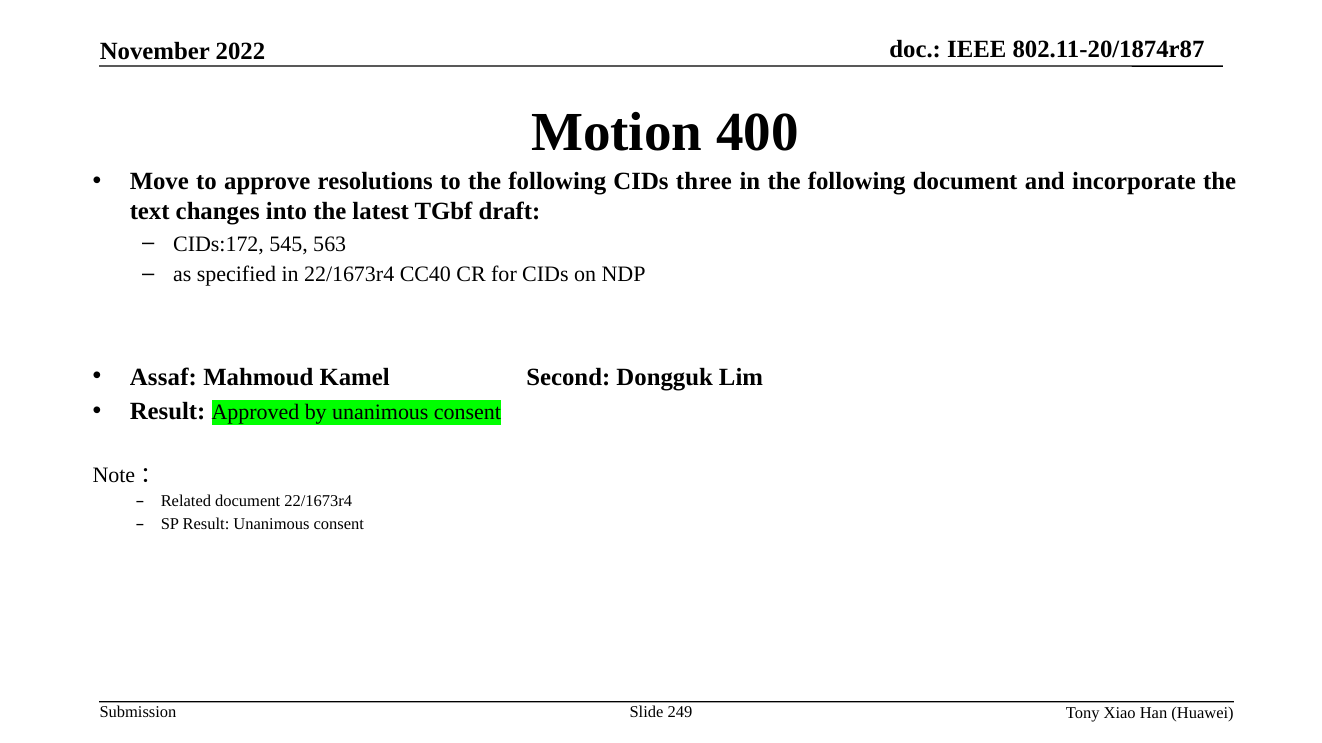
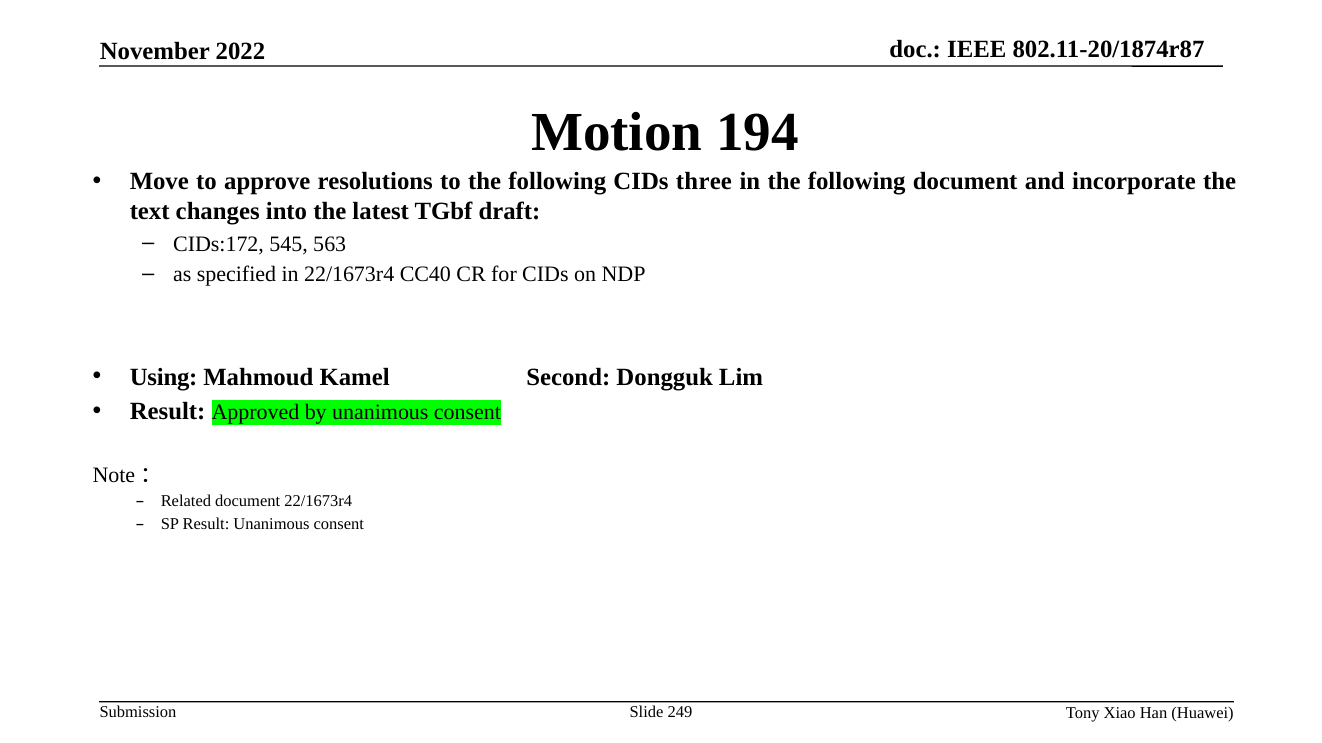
400: 400 -> 194 (757, 133)
Assaf: Assaf -> Using (164, 377)
